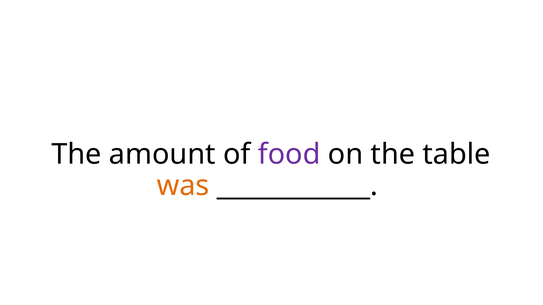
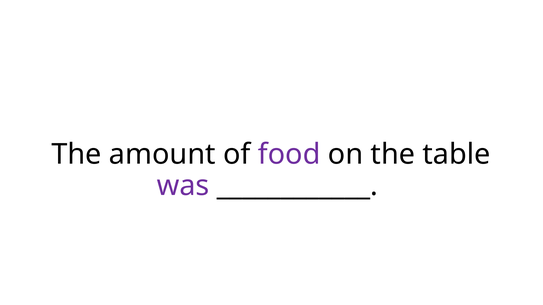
was colour: orange -> purple (183, 186)
